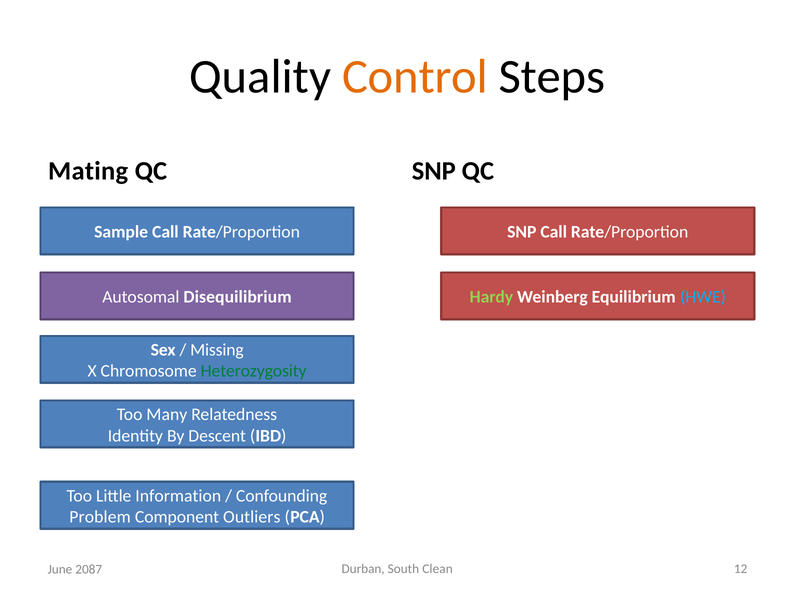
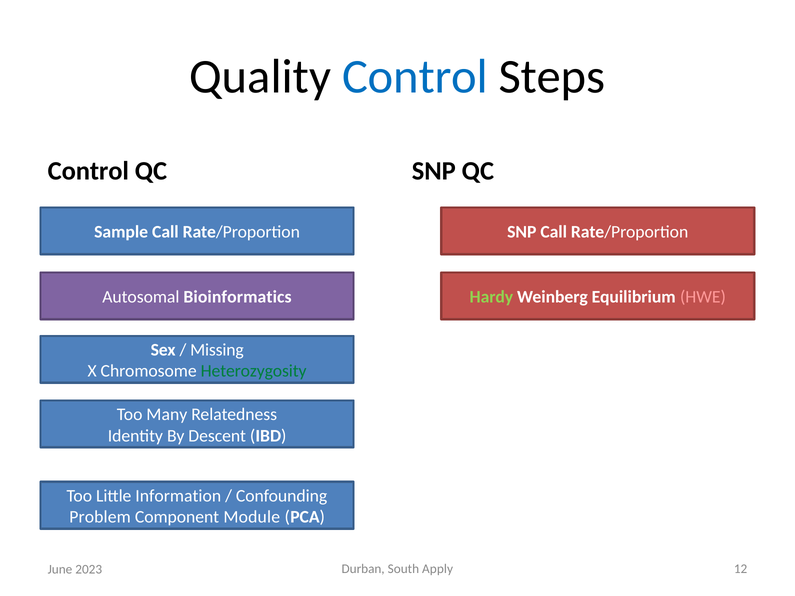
Control colour: orange -> blue (415, 77)
Mating: Mating -> Control (88, 171)
Disequilibrium: Disequilibrium -> Bioinformatics (238, 297)
HWE colour: light blue -> pink (703, 297)
Outliers: Outliers -> Module (252, 517)
Clean: Clean -> Apply (438, 569)
2087: 2087 -> 2023 (89, 569)
